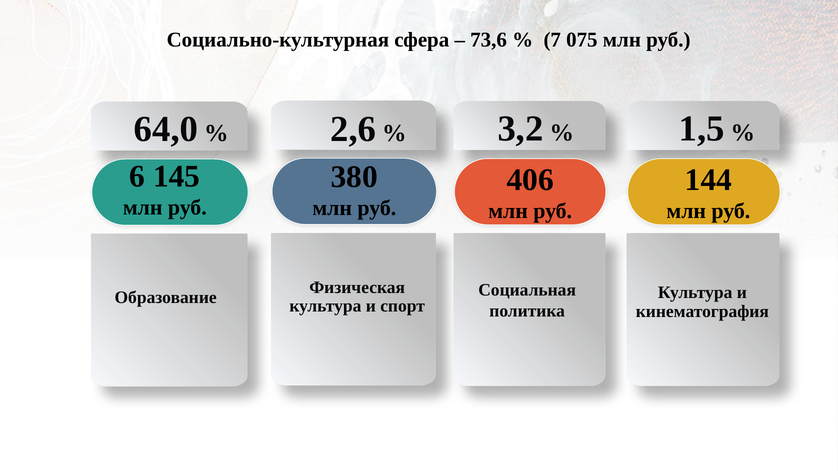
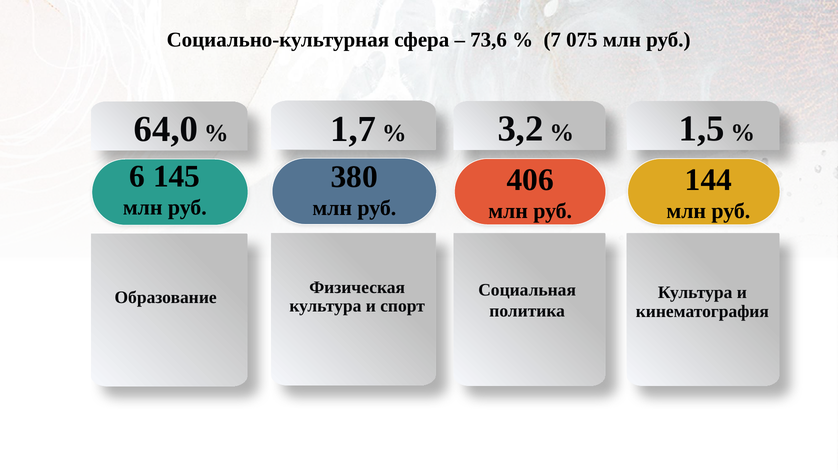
2,6: 2,6 -> 1,7 (353, 129)
